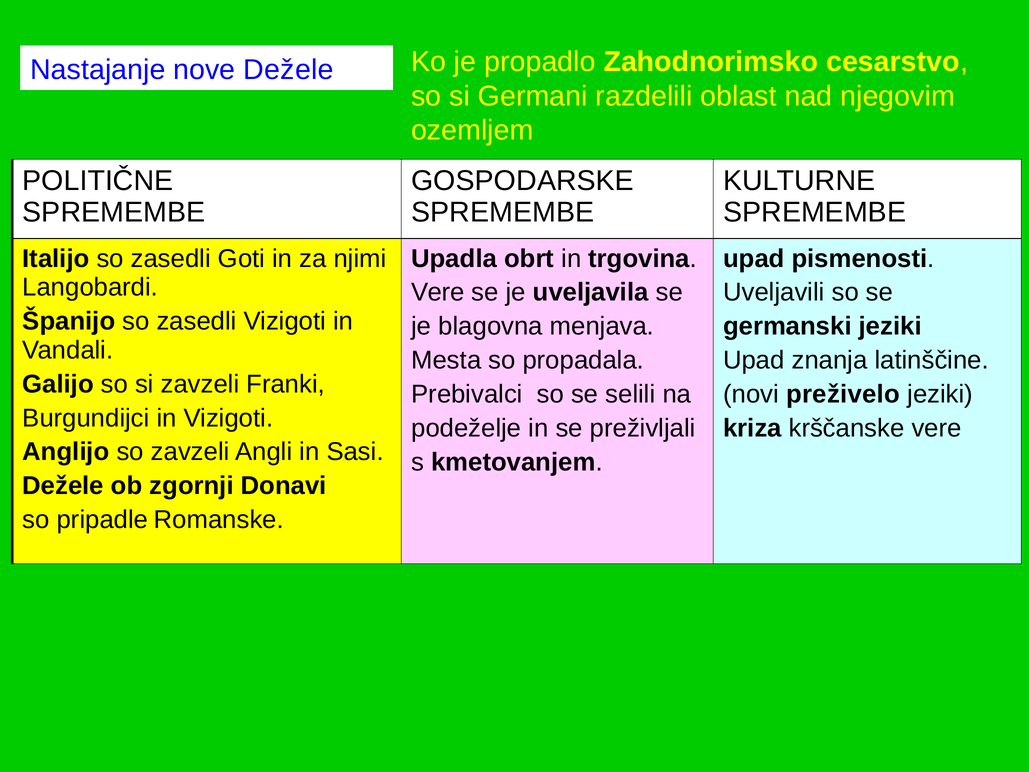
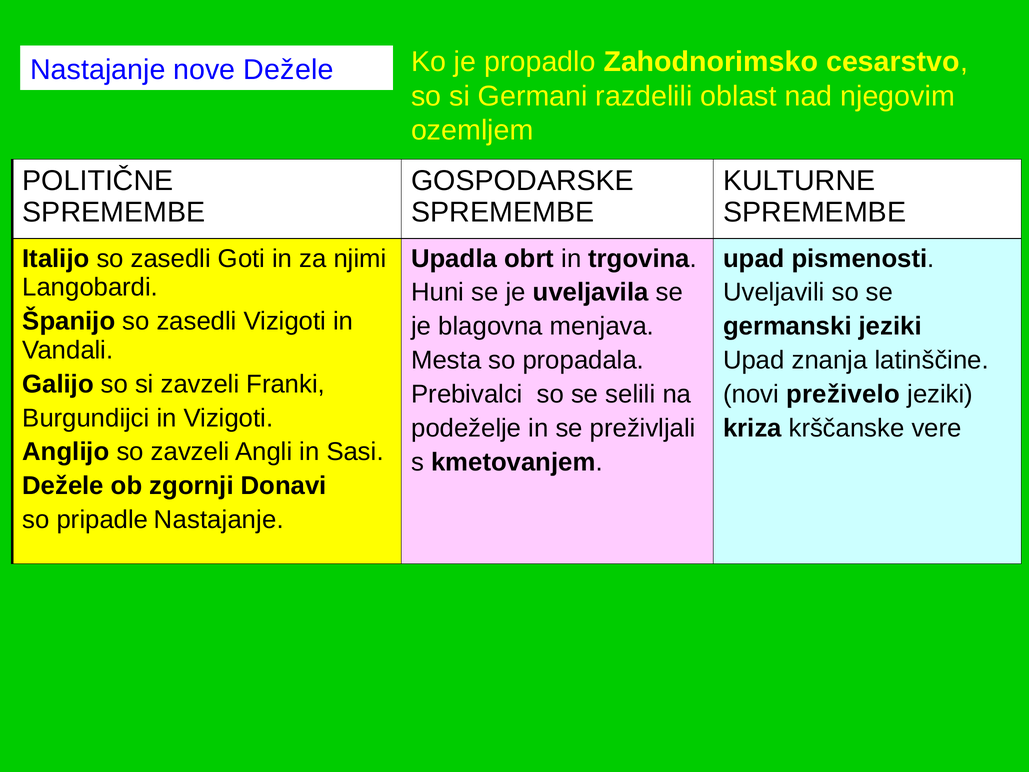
Vere: Vere -> Huni (438, 292)
pripadle Romanske: Romanske -> Nastajanje (219, 520)
